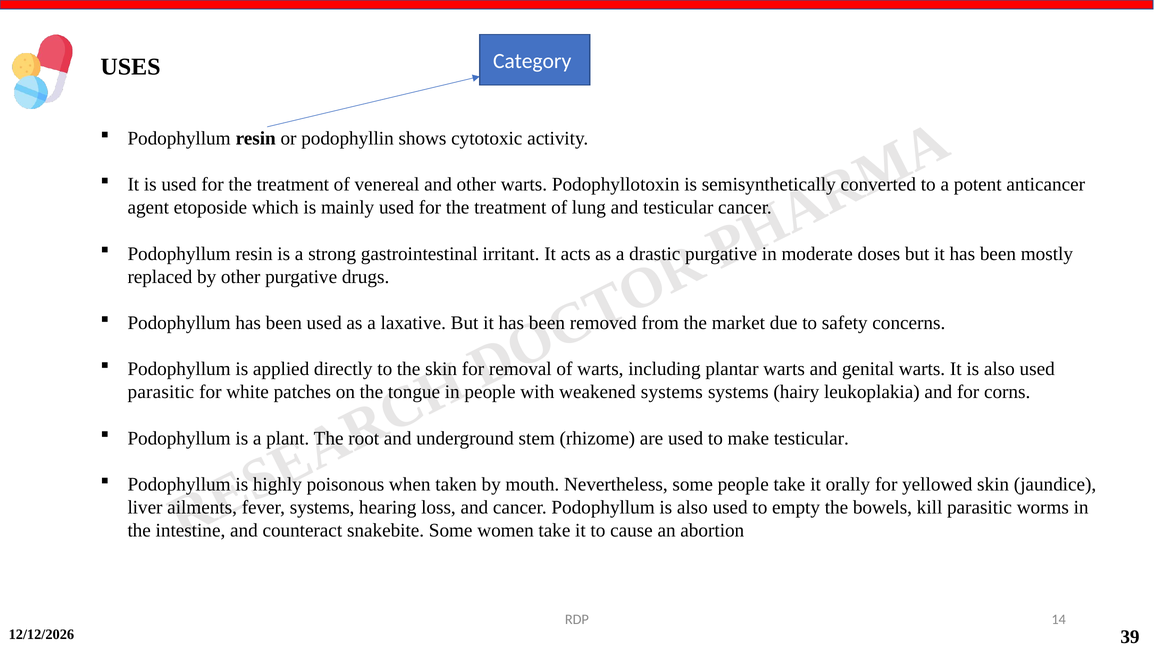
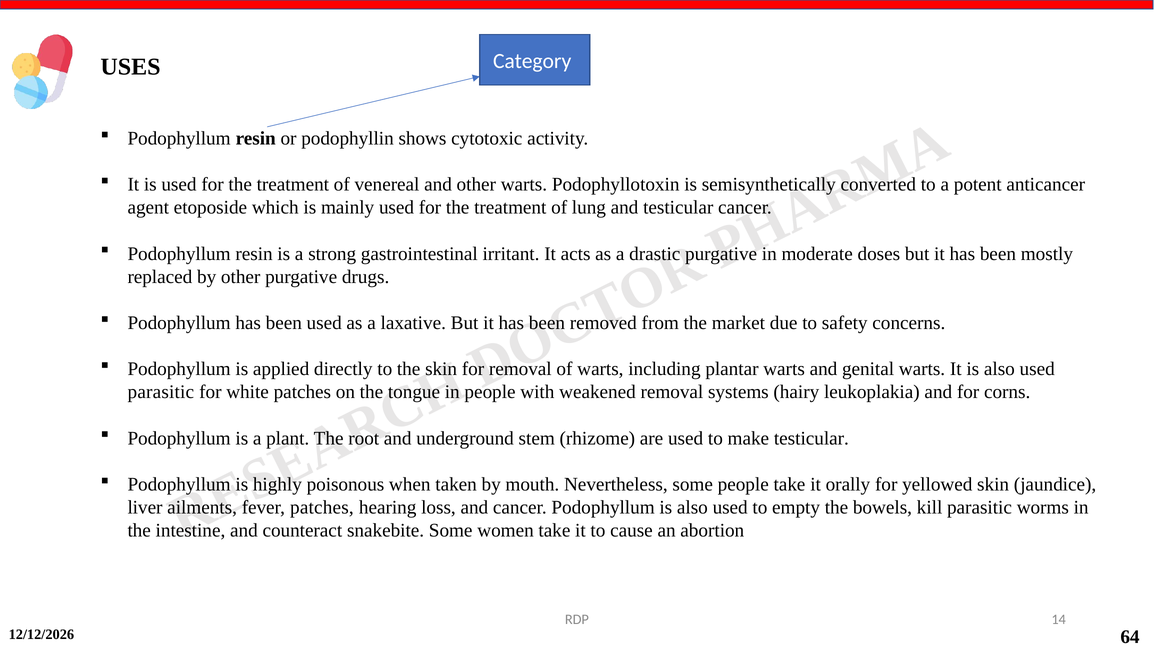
weakened systems: systems -> removal (672, 392)
systems: systems -> patches (322, 508)
39: 39 -> 64 (1130, 637)
